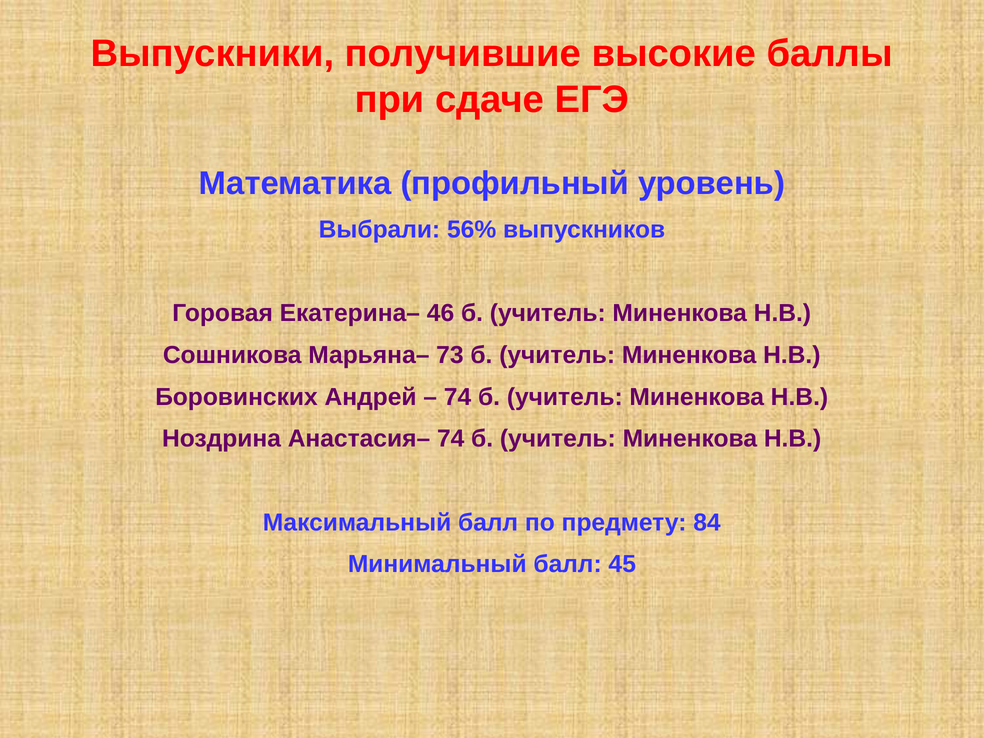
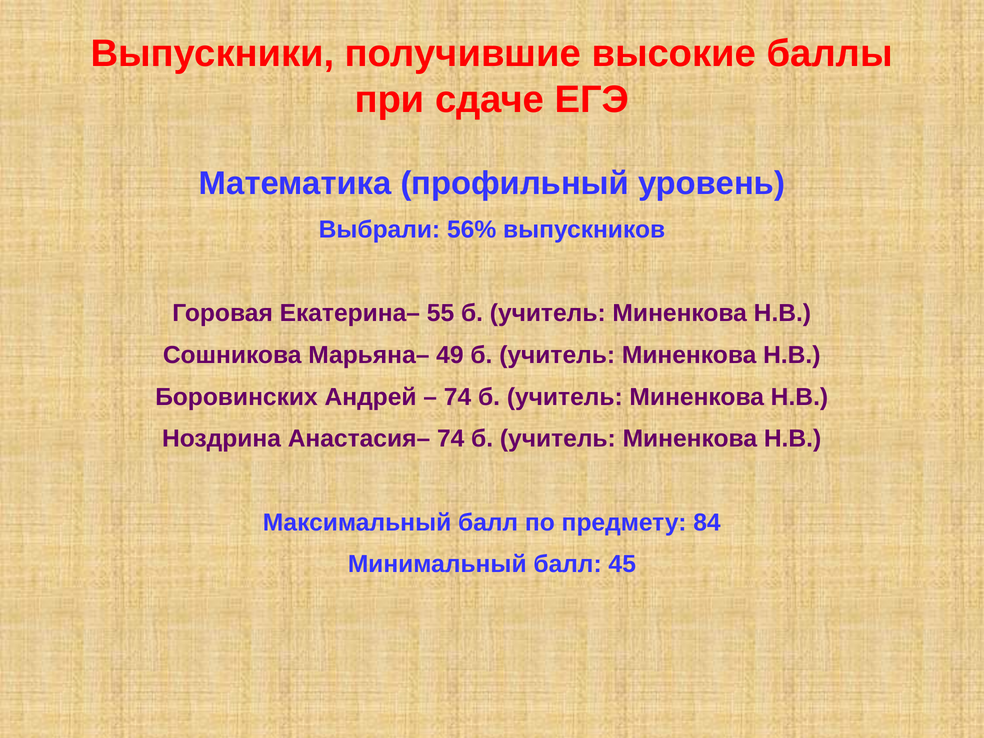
46: 46 -> 55 (441, 313)
73: 73 -> 49 (450, 355)
